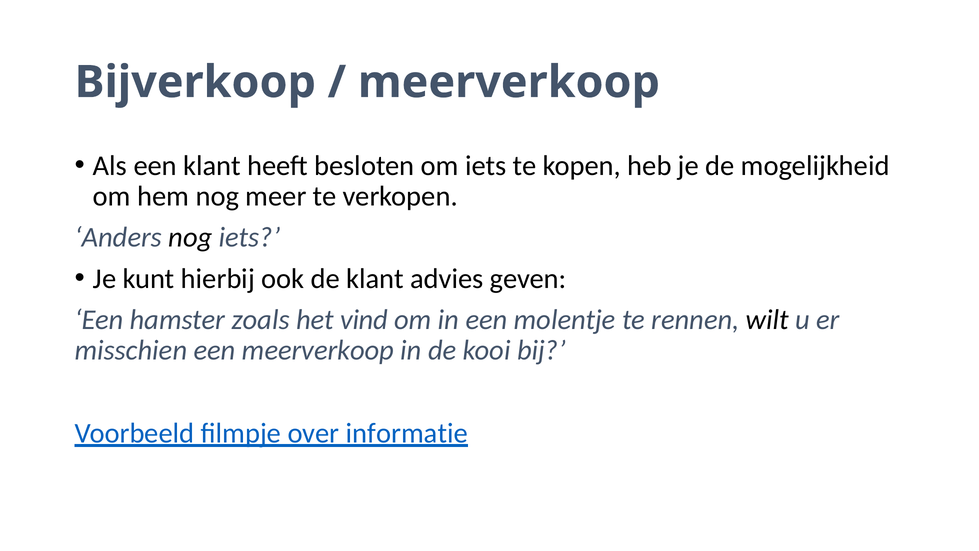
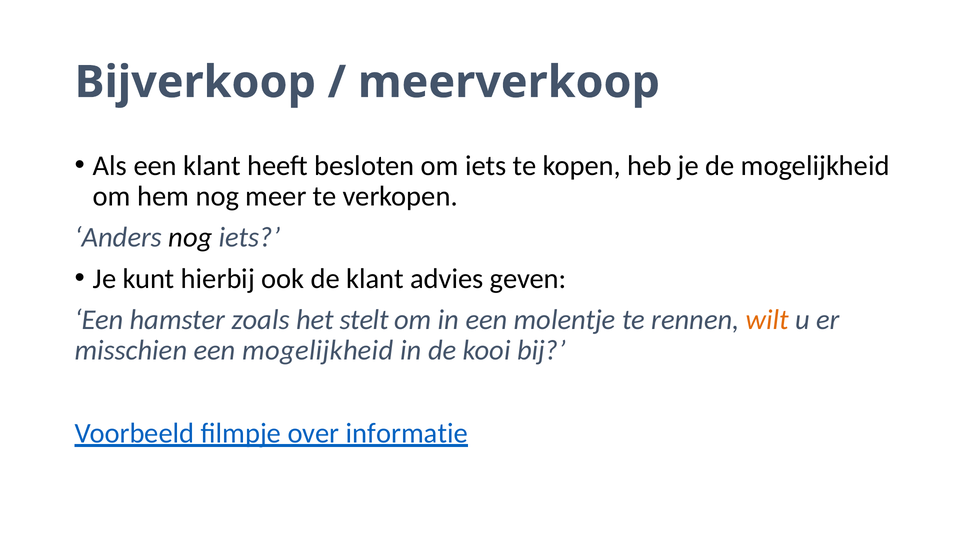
vind: vind -> stelt (364, 320)
wilt colour: black -> orange (767, 320)
een meerverkoop: meerverkoop -> mogelijkheid (318, 350)
